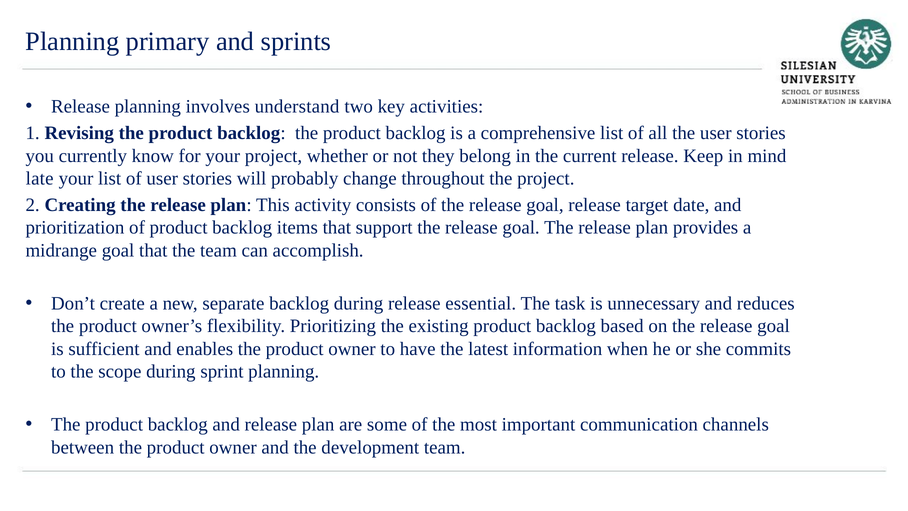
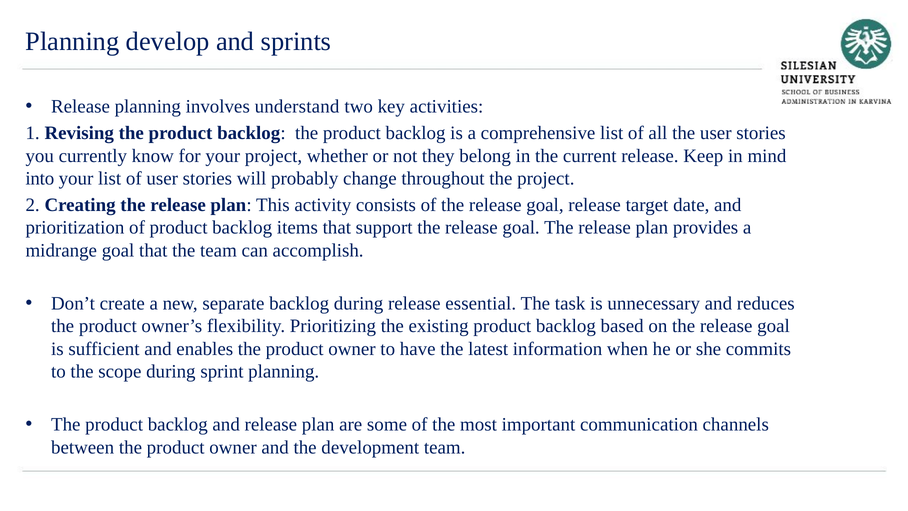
primary: primary -> develop (168, 42)
late: late -> into (40, 178)
